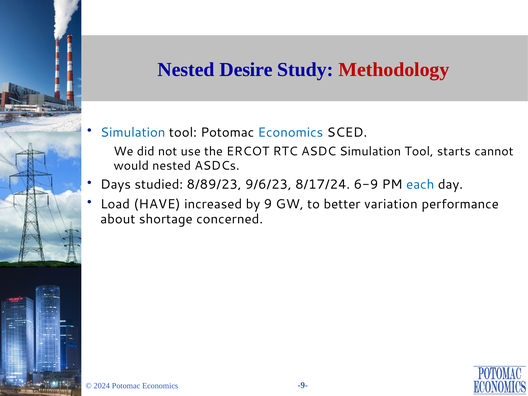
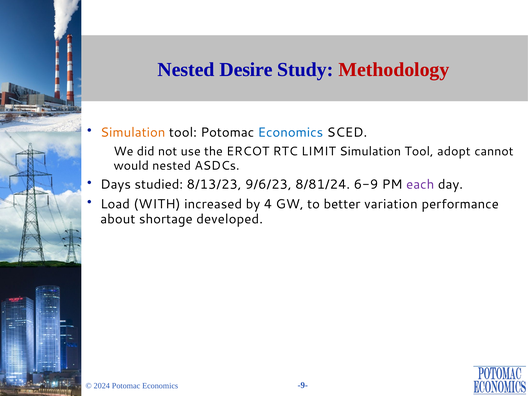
Simulation colour: blue -> orange (133, 132)
ASDC: ASDC -> LIMIT (319, 151)
starts: starts -> adopt (454, 151)
8/89/23: 8/89/23 -> 8/13/23 (214, 185)
8/17/24: 8/17/24 -> 8/81/24 (323, 185)
each colour: blue -> purple (420, 185)
HAVE: HAVE -> WITH (157, 204)
9: 9 -> 4 (268, 204)
concerned: concerned -> developed (230, 219)
